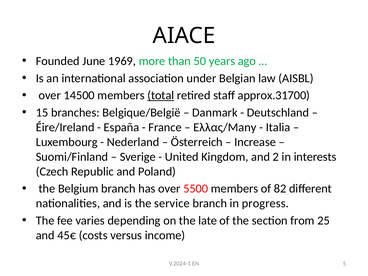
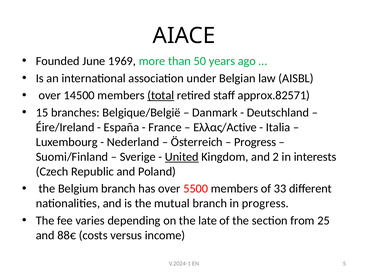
approx.31700: approx.31700 -> approx.82571 (274, 95)
Eλλας/Many: Eλλας/Many -> Eλλας/Active (225, 127)
Increase: Increase -> Progress (255, 142)
United underline: none -> present (182, 157)
82: 82 -> 33 (280, 189)
service: service -> mutual (172, 203)
45€: 45€ -> 88€ (67, 235)
